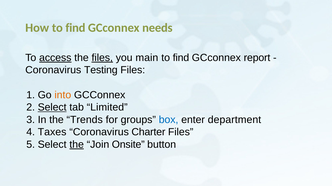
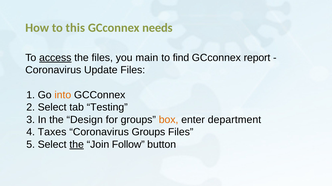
How to find: find -> this (75, 28)
files underline: present -> none (102, 58)
Testing: Testing -> Update (101, 70)
Select underline: present -> none (52, 108)
Limited: Limited -> Testing (107, 108)
Trends: Trends -> Design (85, 120)
box colour: blue -> orange (169, 120)
Coronavirus Charter: Charter -> Groups (148, 133)
Onsite: Onsite -> Follow (128, 145)
